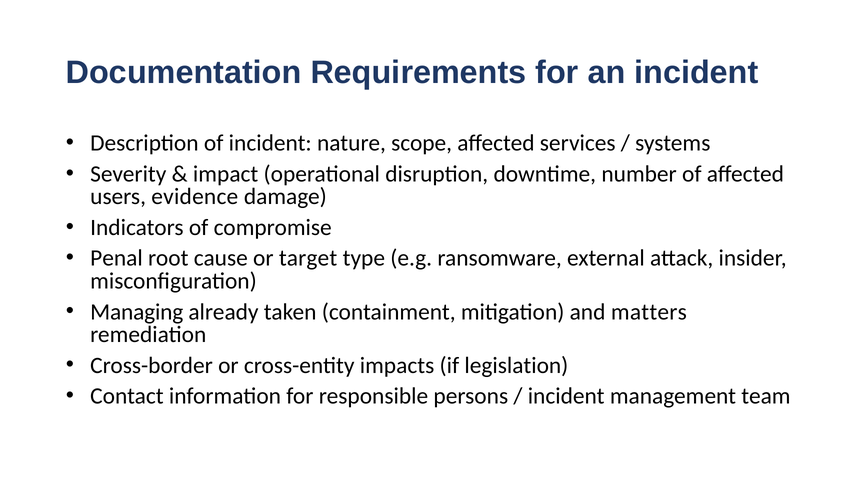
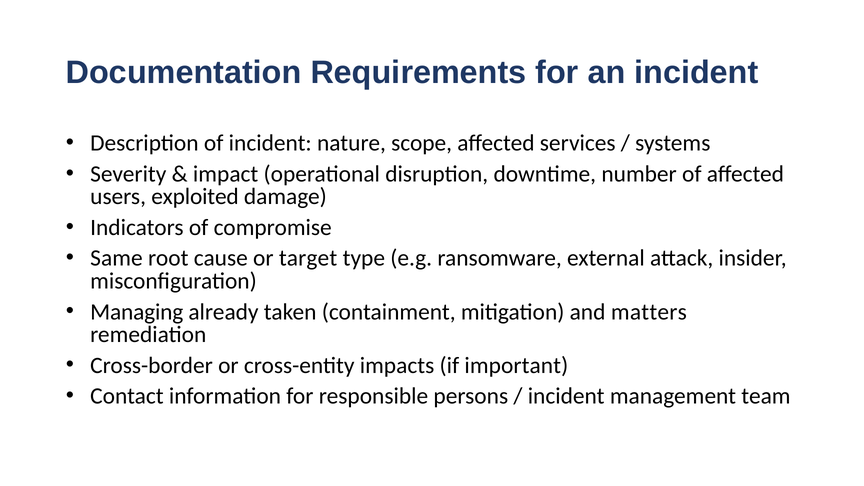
evidence: evidence -> exploited (195, 197)
Penal: Penal -> Same (116, 258)
legislation: legislation -> important (516, 365)
